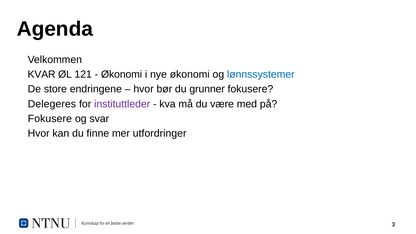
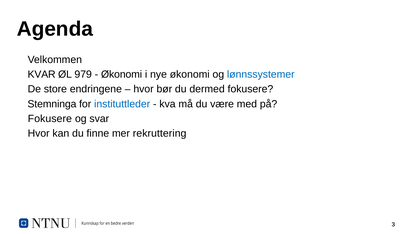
121: 121 -> 979 (83, 74)
grunner: grunner -> dermed (207, 89)
Delegeres: Delegeres -> Stemninga (52, 104)
instituttleder colour: purple -> blue (122, 104)
utfordringer: utfordringer -> rekruttering (160, 133)
